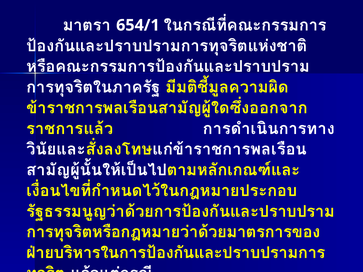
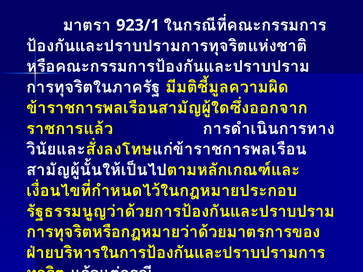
654/1: 654/1 -> 923/1 (138, 25)
